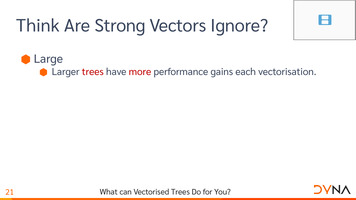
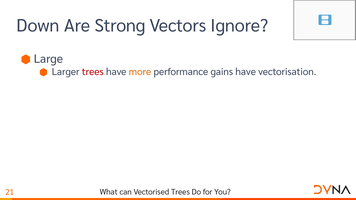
Think: Think -> Down (38, 26)
more colour: red -> orange (140, 72)
gains each: each -> have (246, 72)
